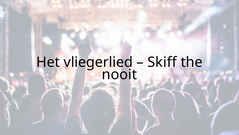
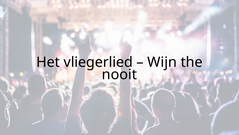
Skiff: Skiff -> Wijn (162, 62)
